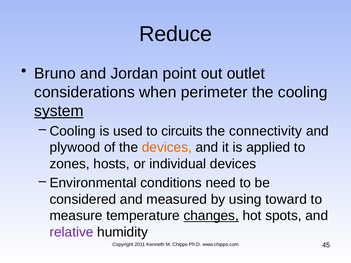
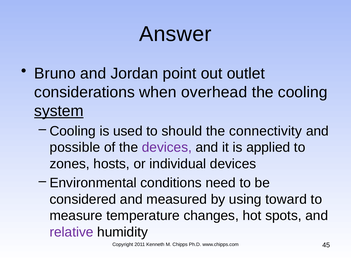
Reduce: Reduce -> Answer (175, 34)
perimeter: perimeter -> overhead (214, 92)
circuits: circuits -> should (182, 131)
plywood: plywood -> possible (75, 148)
devices colour: orange -> purple (167, 148)
changes underline: present -> none (211, 216)
